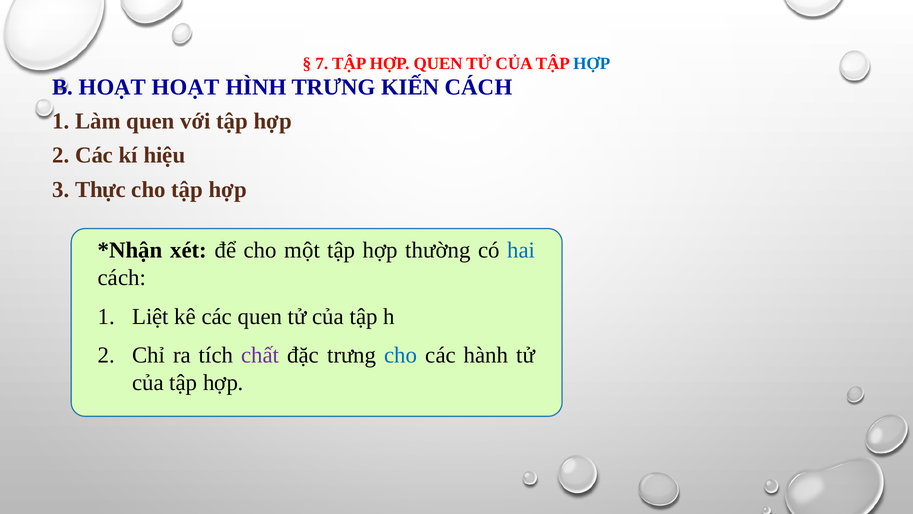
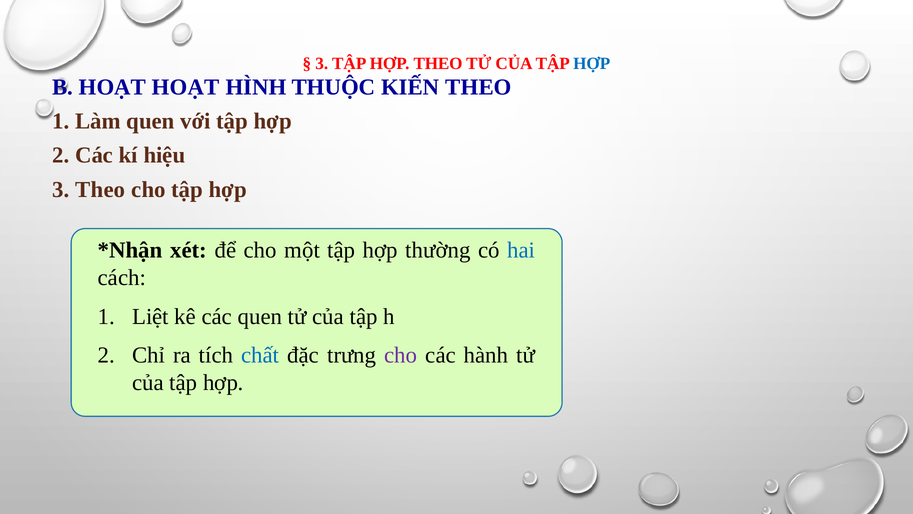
7: 7 -> 3 (322, 64)
HỢP QUEN: QUEN -> THEO (438, 64)
HÌNH TRƯNG: TRƯNG -> THUỘC (334, 87)
KIẾN CÁCH: CÁCH -> THEO (478, 87)
3 Thực: Thực -> Theo (100, 190)
chất colour: purple -> blue (260, 355)
cho colour: blue -> purple (401, 355)
